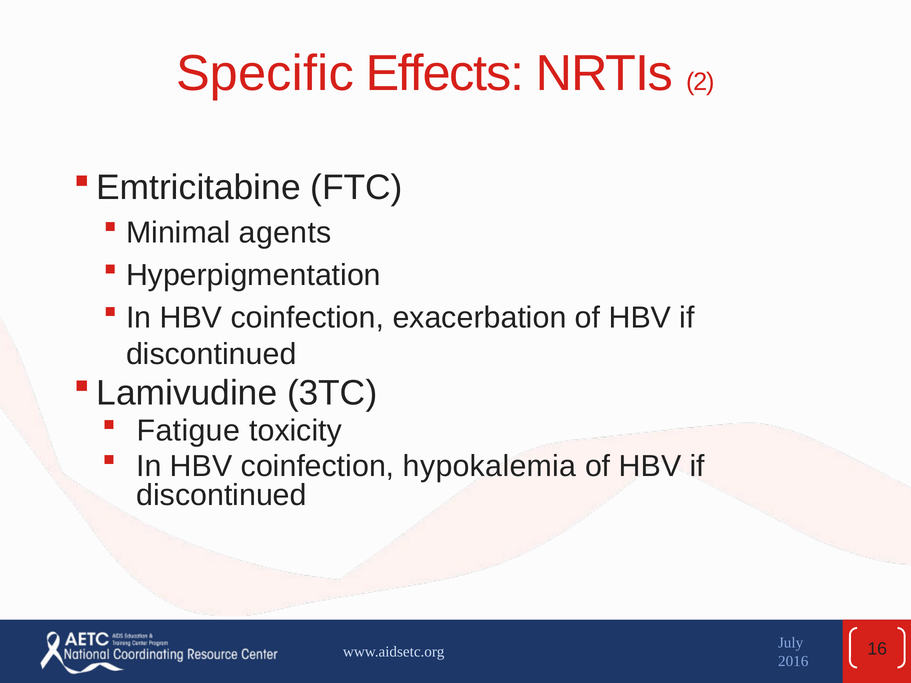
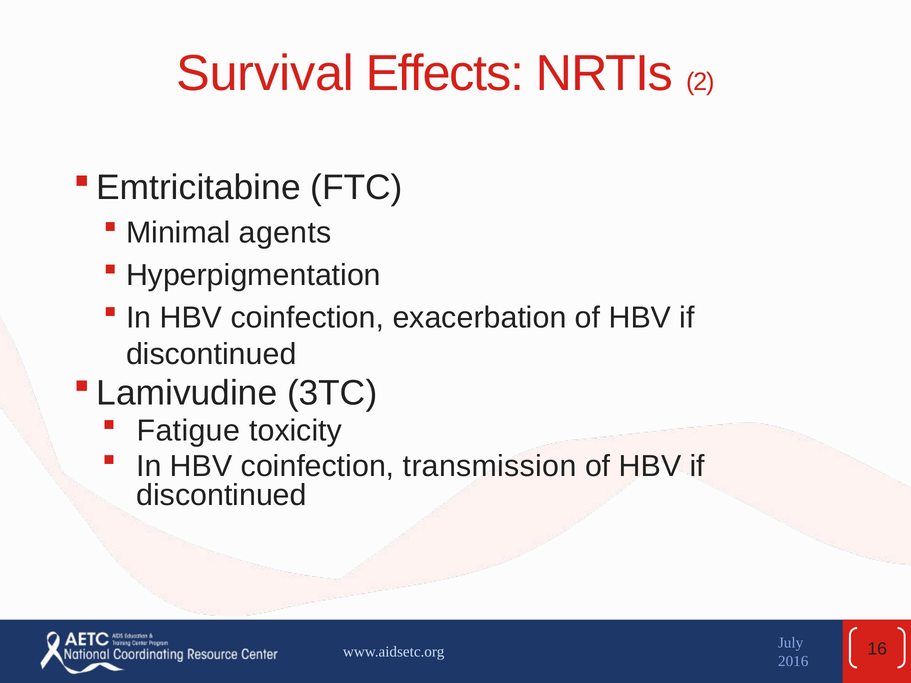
Specific: Specific -> Survival (265, 73)
hypokalemia: hypokalemia -> transmission (490, 466)
